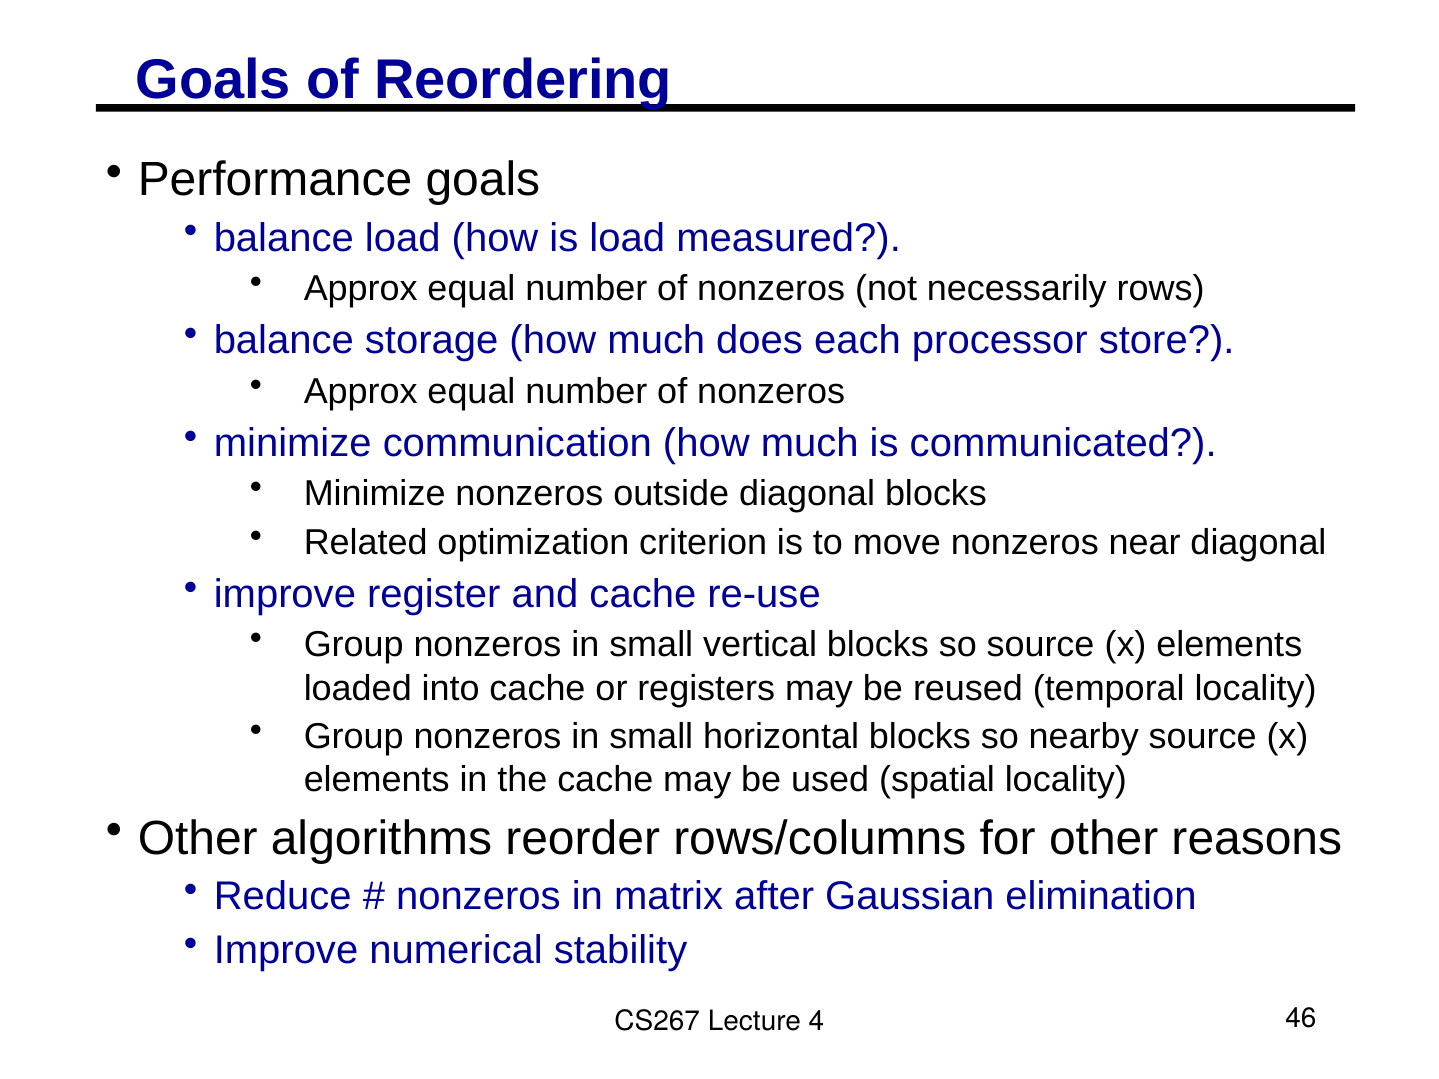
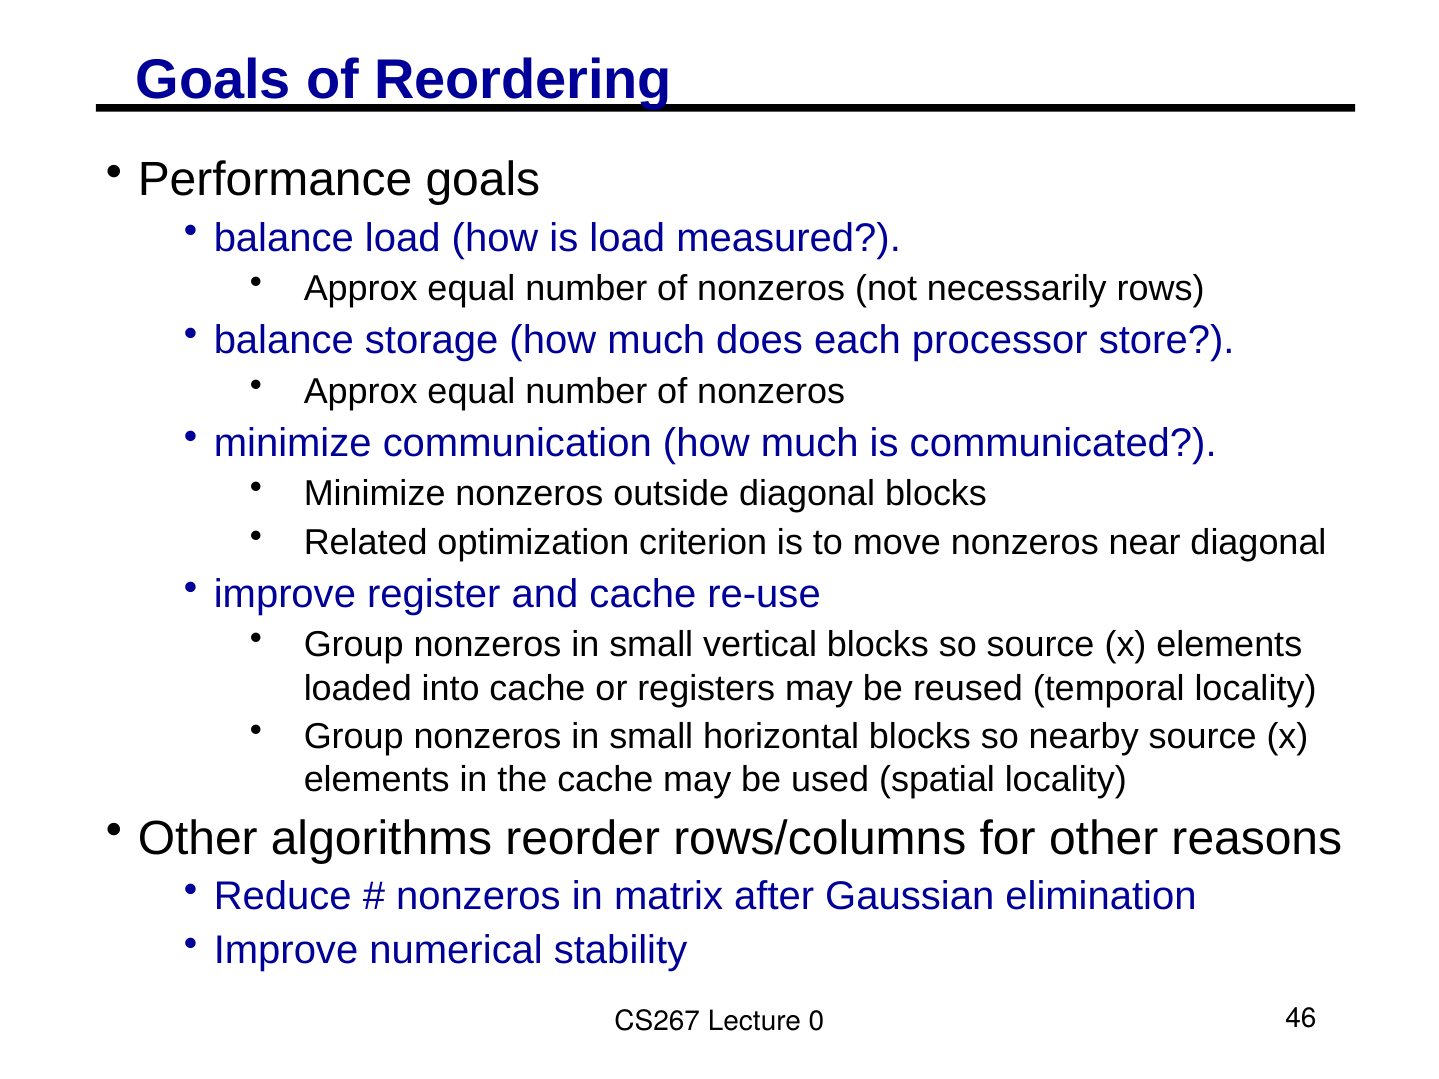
4: 4 -> 0 (816, 1021)
